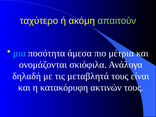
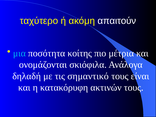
απαιτούν colour: light green -> white (117, 21)
άμεσα: άμεσα -> κοίτης (80, 53)
μεταβλητά: μεταβλητά -> σημαντικό (88, 76)
